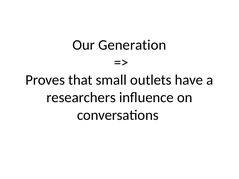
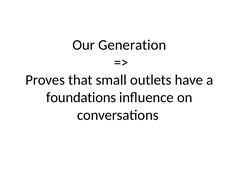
researchers: researchers -> foundations (81, 98)
